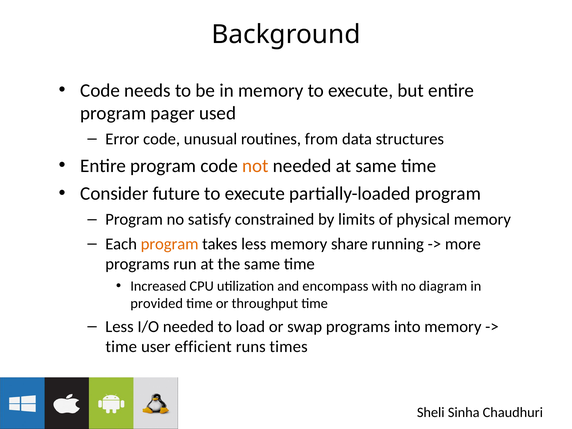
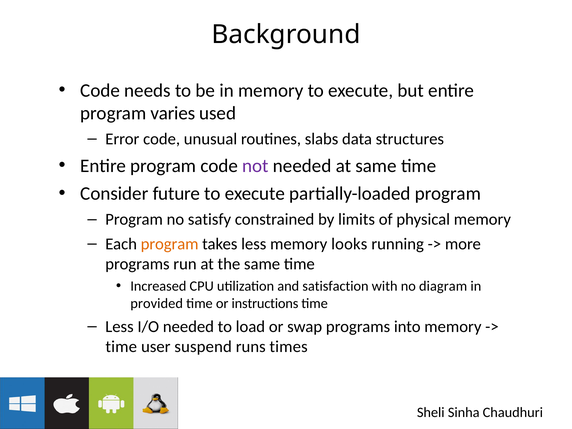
pager: pager -> varies (173, 113)
from: from -> slabs (322, 139)
not colour: orange -> purple (255, 166)
share: share -> looks (349, 244)
encompass: encompass -> satisfaction (335, 286)
throughput: throughput -> instructions (265, 303)
efficient: efficient -> suspend (203, 347)
